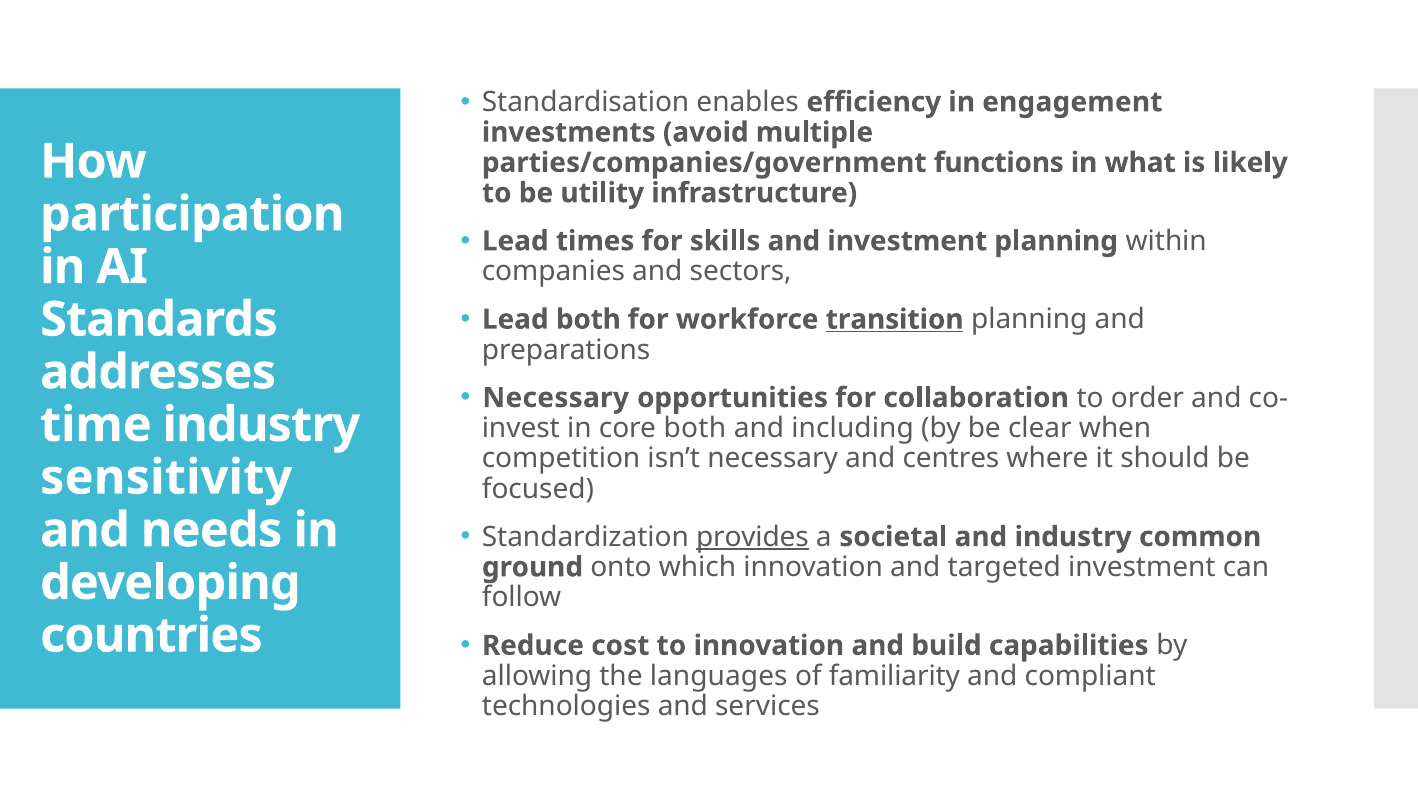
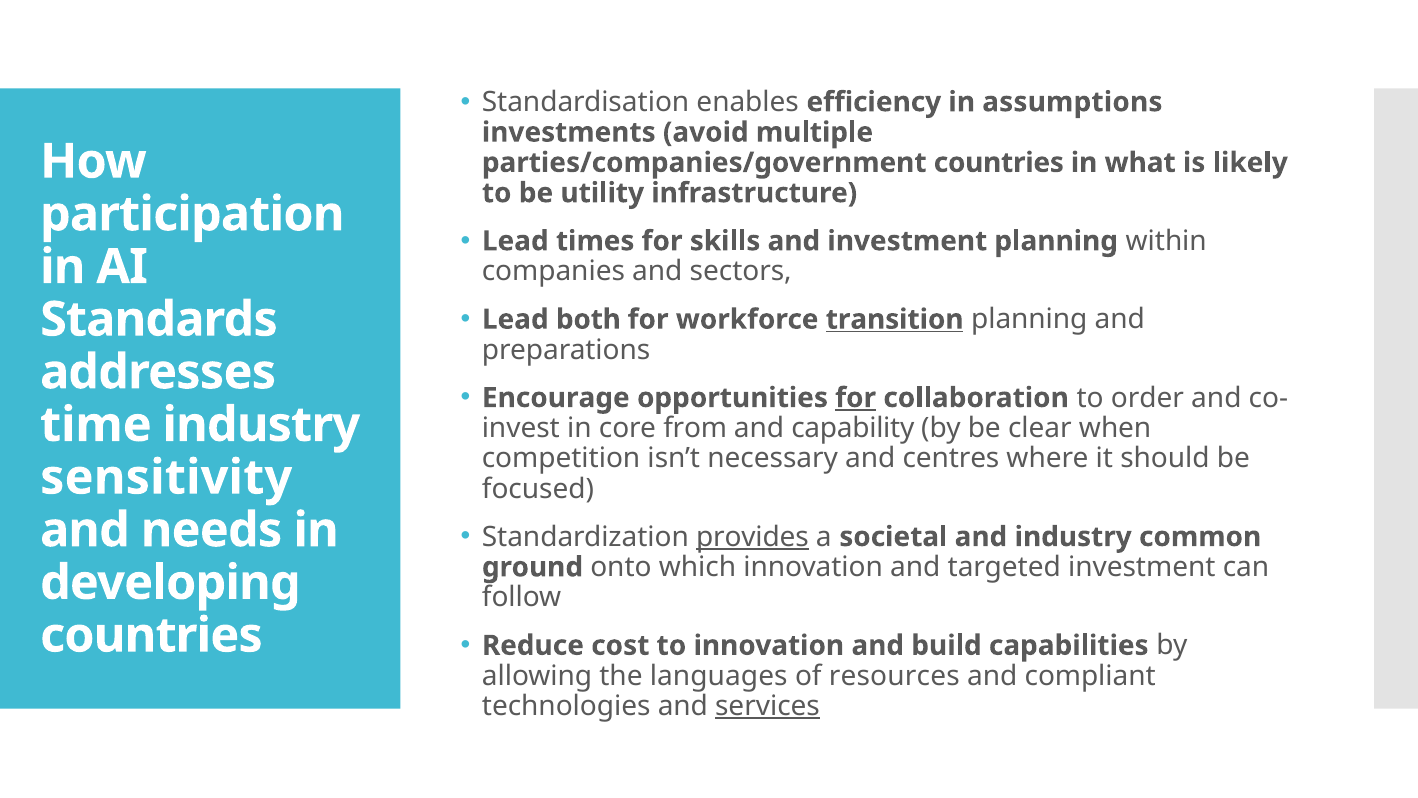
engagement: engagement -> assumptions (1072, 102)
parties/companies/government functions: functions -> countries (999, 163)
Necessary: Necessary -> Encourage (556, 398)
for underline: none -> present (856, 398)
core both: both -> from (695, 428)
including: including -> capability (853, 428)
familiarity: familiarity -> resources (894, 676)
services underline: none -> present (768, 706)
